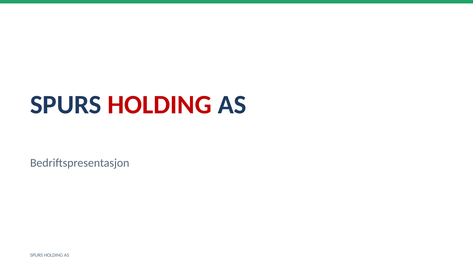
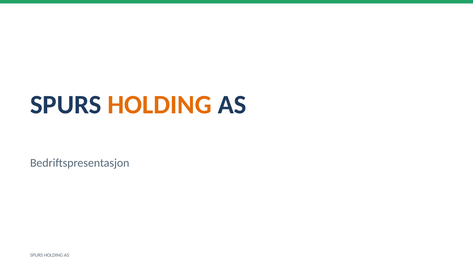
HOLDING colour: red -> orange (160, 105)
